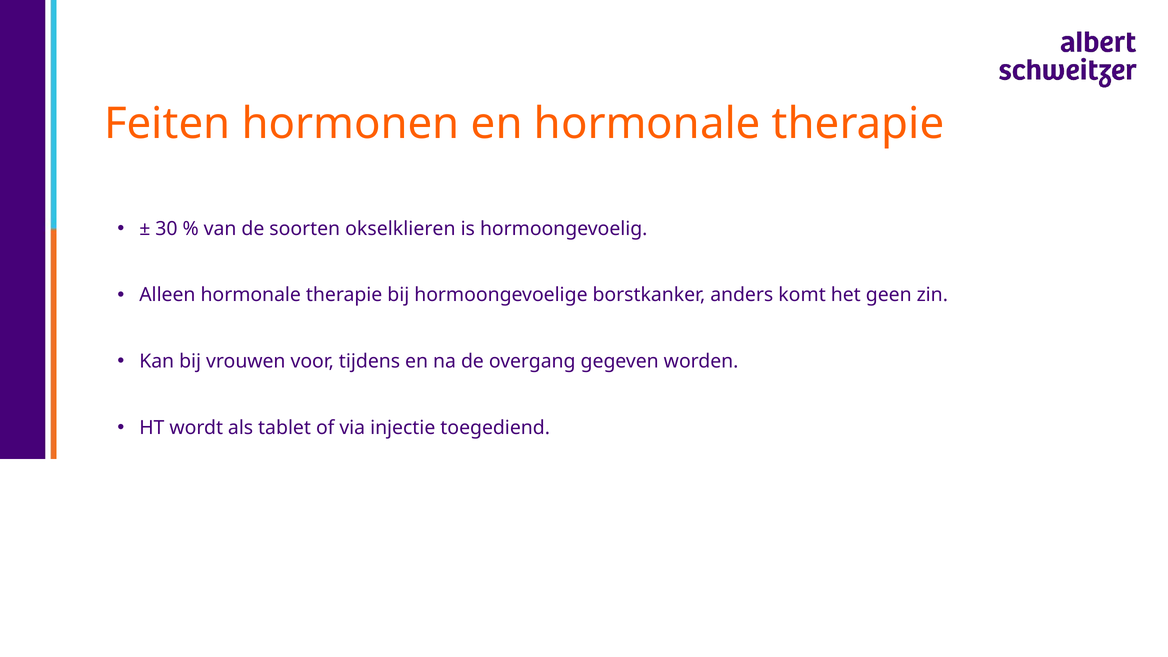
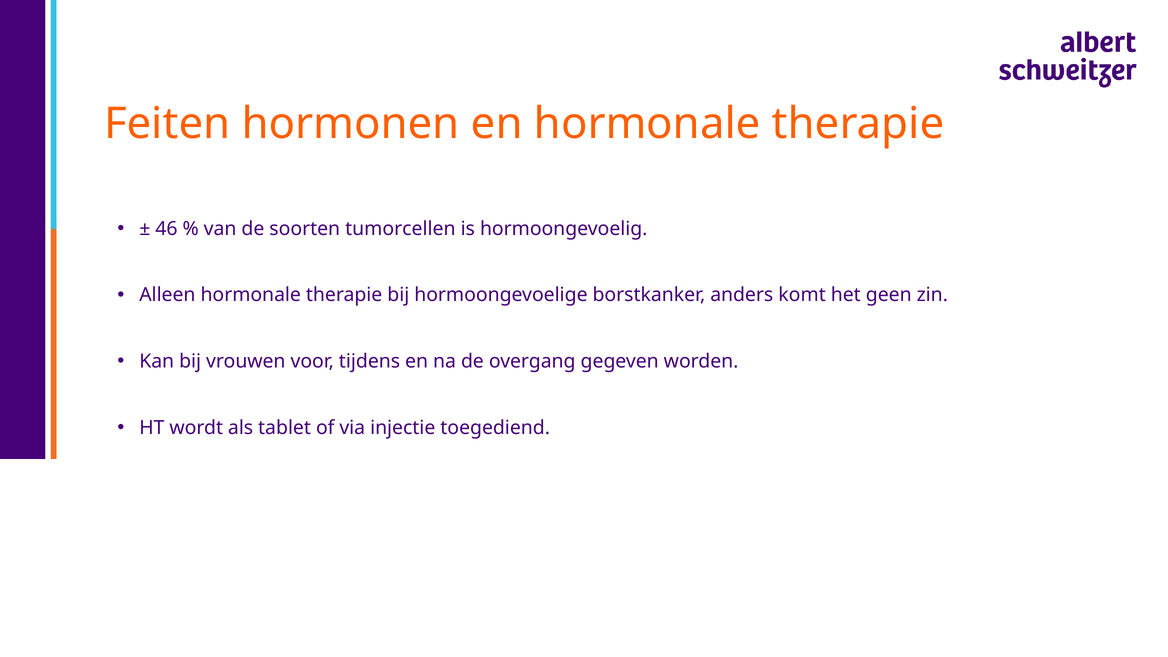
30: 30 -> 46 (166, 229)
okselklieren: okselklieren -> tumorcellen (400, 229)
